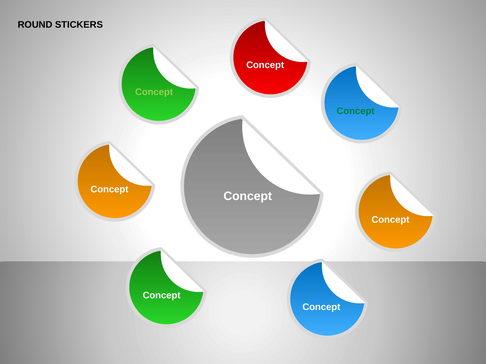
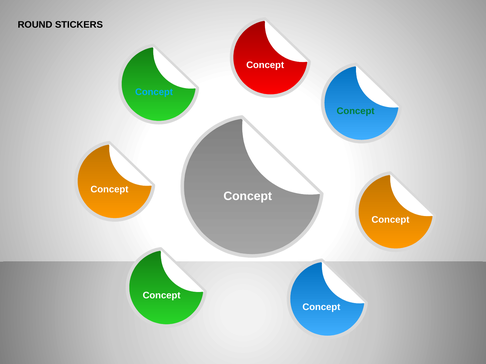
Concept colour: light green -> light blue (154, 92)
